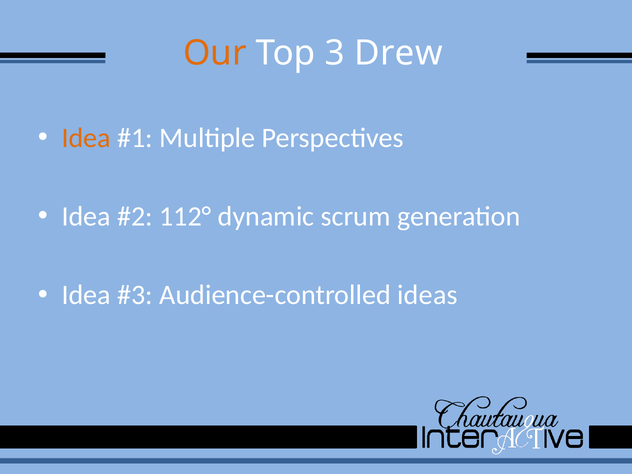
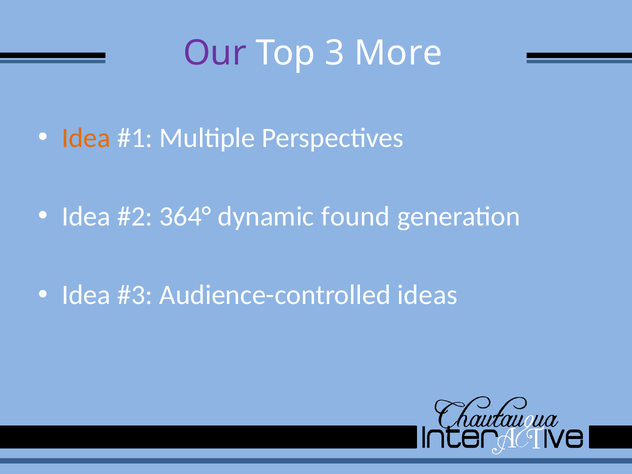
Our colour: orange -> purple (215, 53)
Drew: Drew -> More (398, 53)
112°: 112° -> 364° (185, 217)
scrum: scrum -> found (356, 217)
